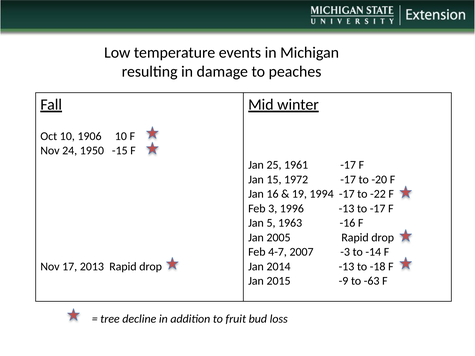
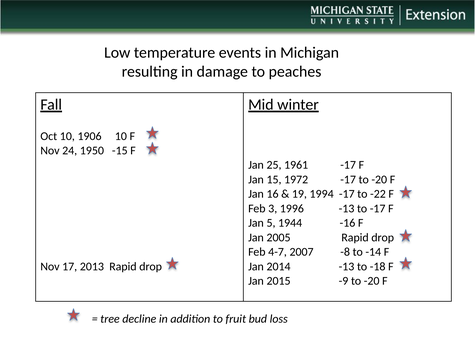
1963: 1963 -> 1944 (290, 223)
-3: -3 -> -8 (345, 252)
-9 to -63: -63 -> -20 (372, 281)
